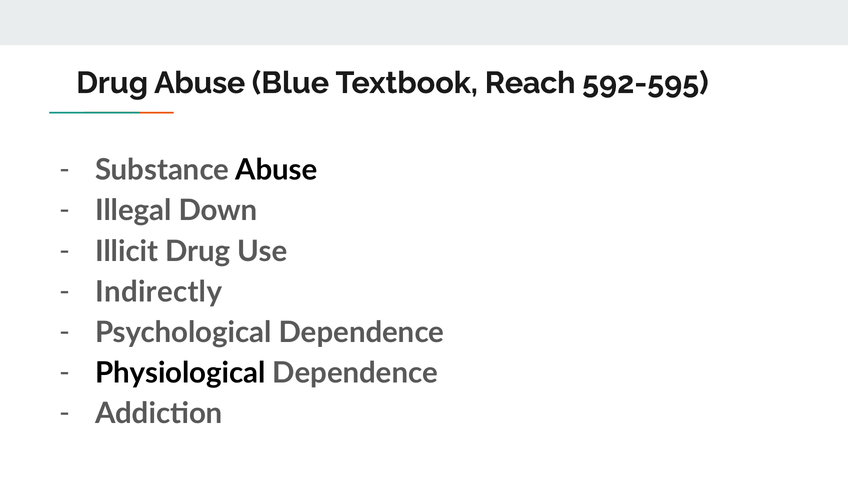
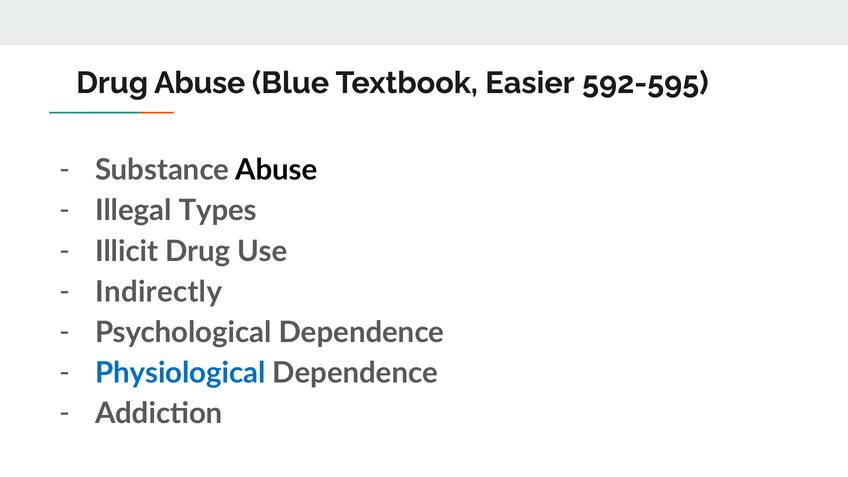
Reach: Reach -> Easier (530, 83)
Down: Down -> Types (218, 211)
Physiological colour: black -> blue (180, 373)
